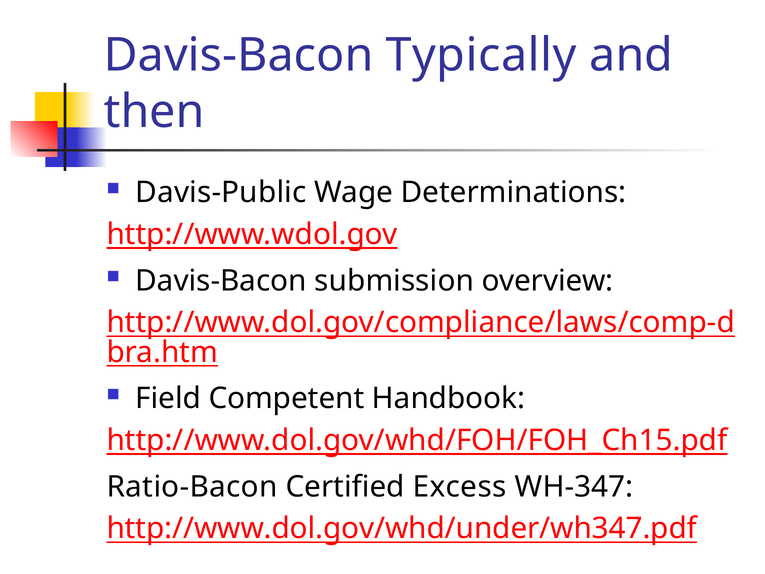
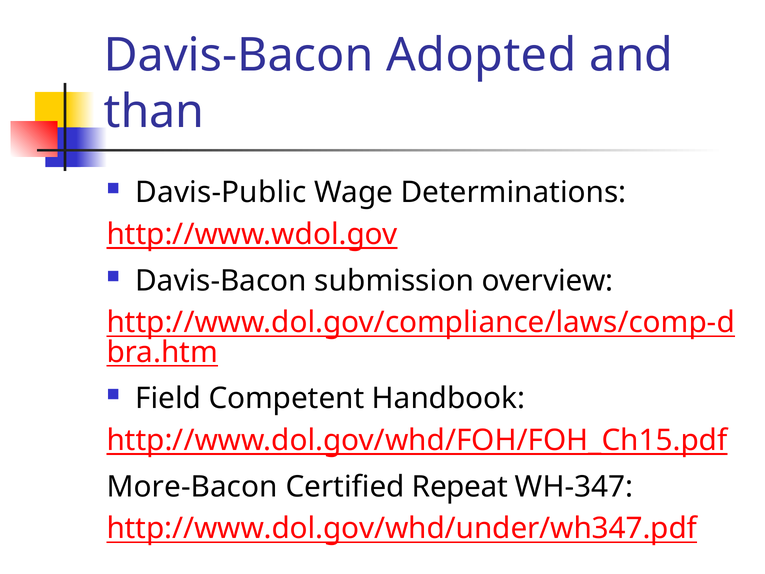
Typically: Typically -> Adopted (481, 56)
then: then -> than (154, 112)
Ratio-Bacon: Ratio-Bacon -> More-Bacon (192, 487)
Excess: Excess -> Repeat (460, 487)
